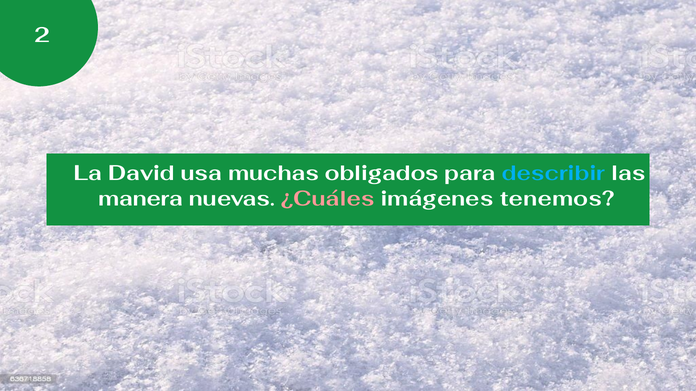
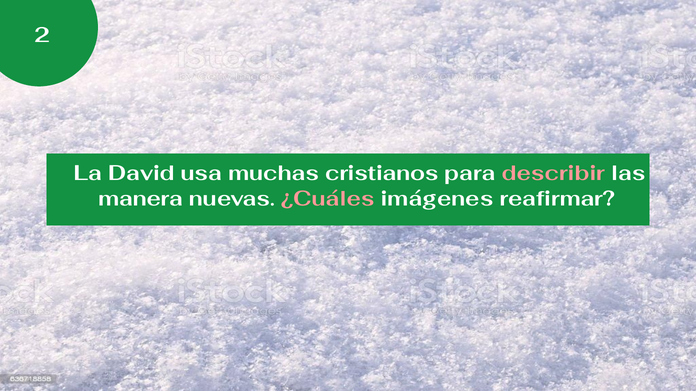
obligados: obligados -> cristianos (382, 174)
describir colour: light blue -> pink (554, 174)
tenemos: tenemos -> reafirmar (557, 199)
